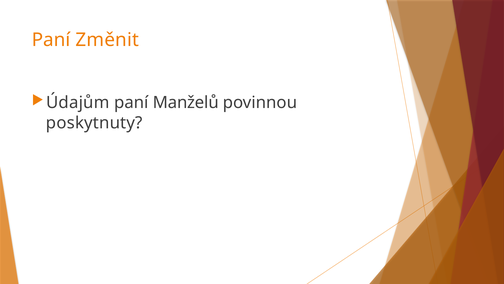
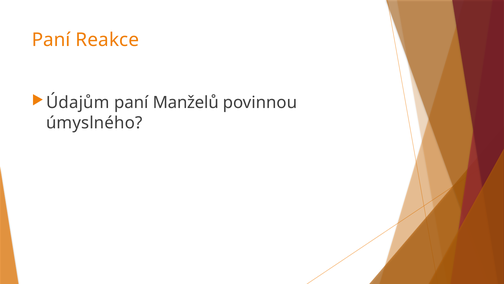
Změnit: Změnit -> Reakce (107, 40)
poskytnuty: poskytnuty -> úmyslného (94, 123)
